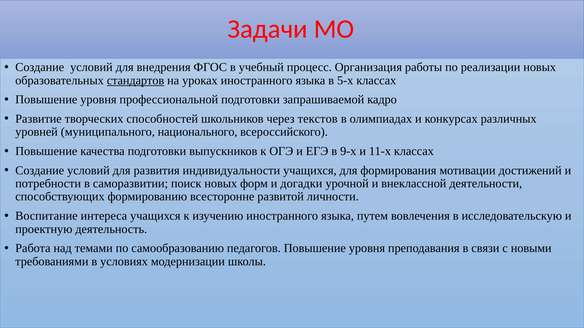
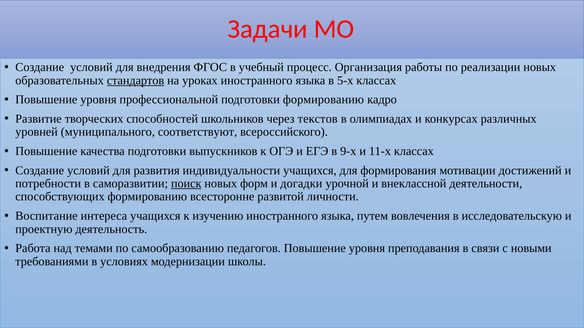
подготовки запрашиваемой: запрашиваемой -> формированию (323, 100)
национального: национального -> соответствуют (198, 132)
поиск underline: none -> present (186, 184)
